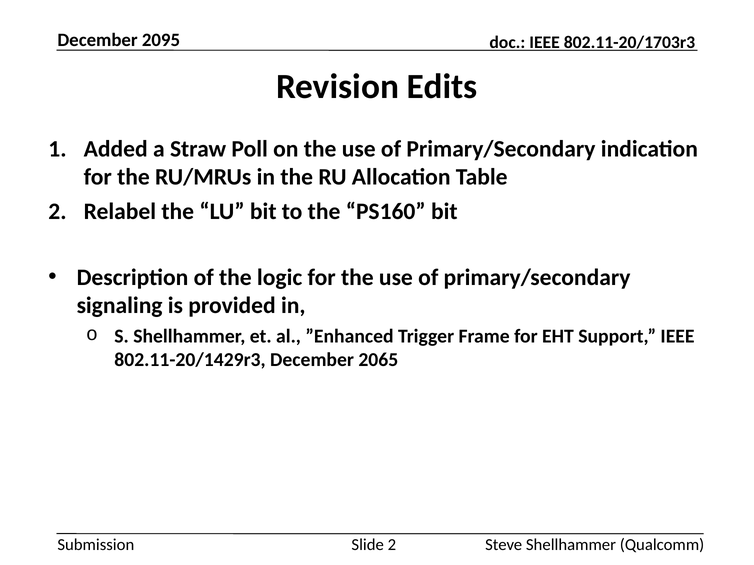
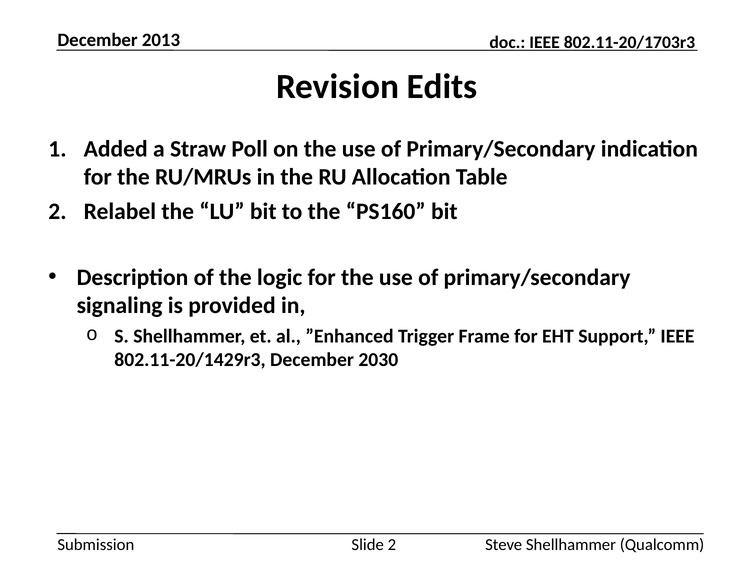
2095: 2095 -> 2013 (161, 40)
2065: 2065 -> 2030 (378, 360)
